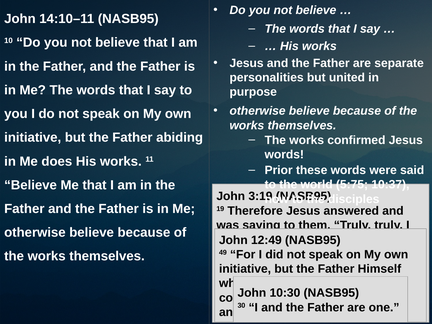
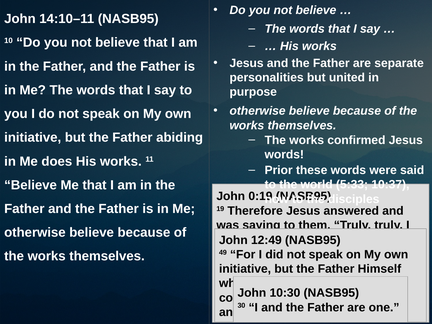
5:75: 5:75 -> 5:33 (352, 185)
3:19: 3:19 -> 0:19 (260, 196)
